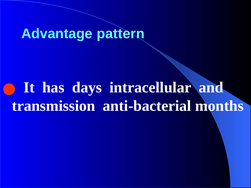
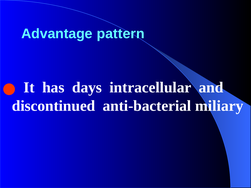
transmission: transmission -> discontinued (54, 106)
months: months -> miliary (219, 106)
